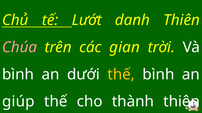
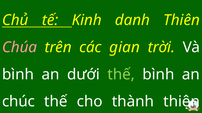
Lướt: Lướt -> Kinh (87, 20)
thế colour: yellow -> light green (121, 75)
giúp: giúp -> chúc (18, 102)
